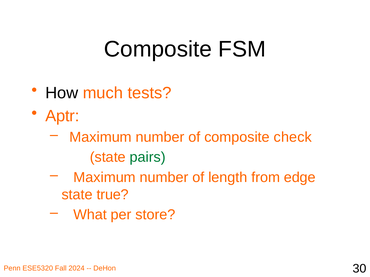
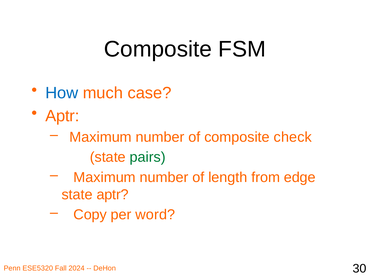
How colour: black -> blue (62, 93)
tests: tests -> case (150, 93)
state true: true -> aptr (113, 195)
What: What -> Copy (90, 215)
store: store -> word (155, 215)
